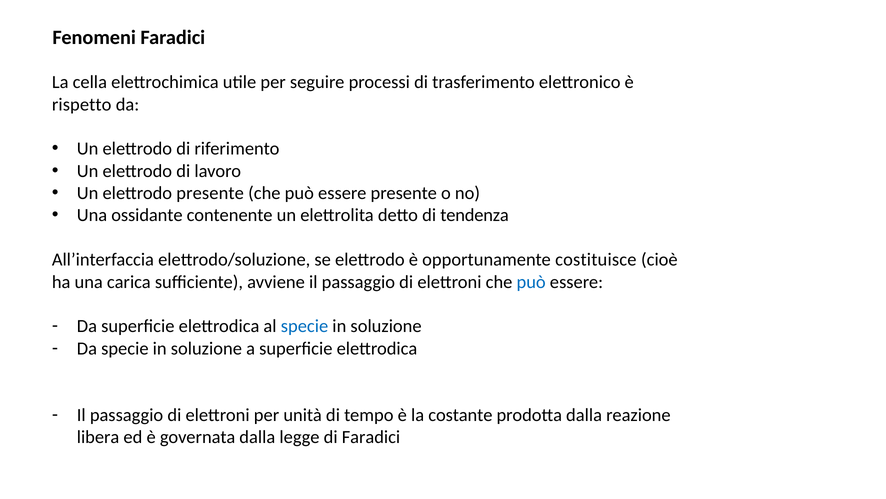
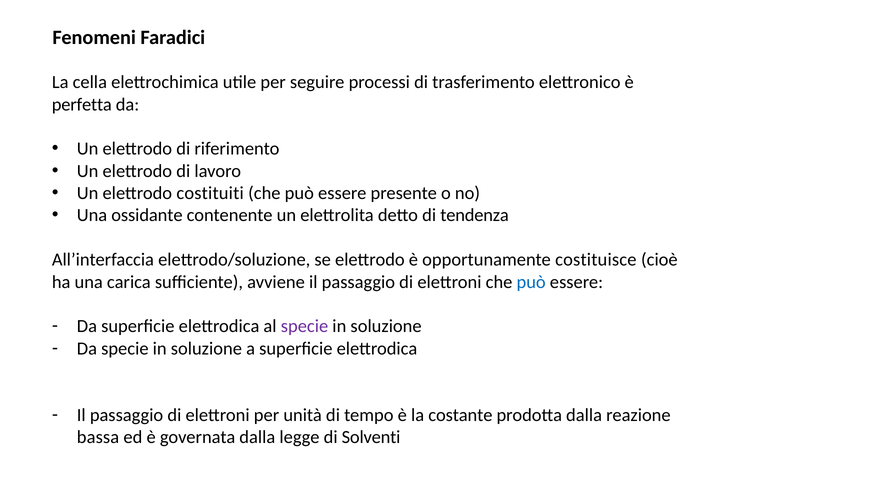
rispetto: rispetto -> perfetta (82, 104)
elettrodo presente: presente -> costituiti (210, 193)
specie colour: blue -> purple (305, 326)
libera: libera -> bassa (98, 437)
di Faradici: Faradici -> Solventi (371, 437)
